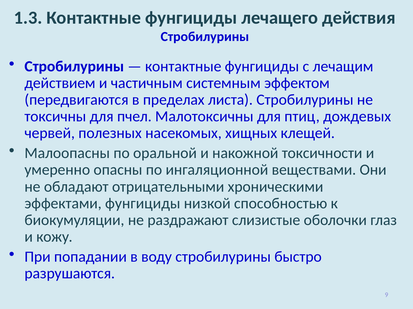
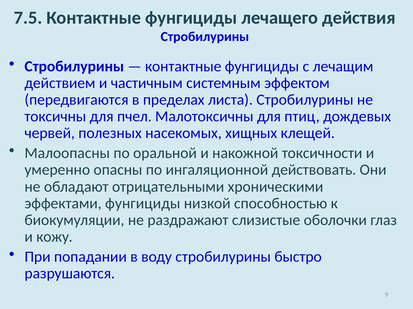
1.3: 1.3 -> 7.5 (28, 18)
веществами: веществами -> действовать (314, 170)
